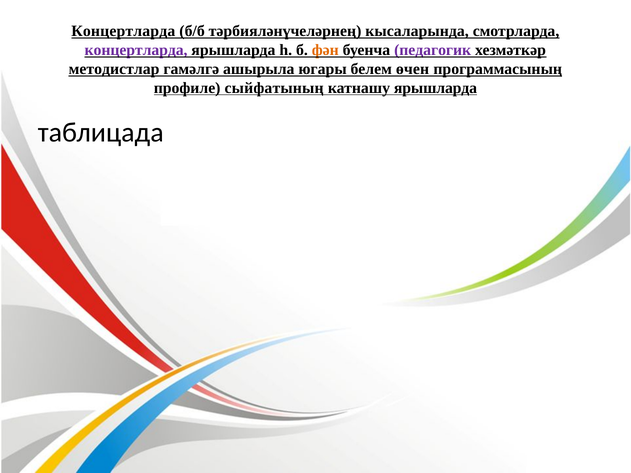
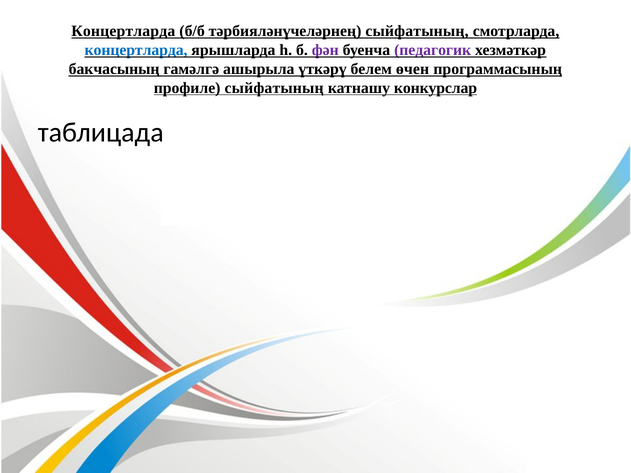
тәрбияләнүчеләрнең кысаларында: кысаларында -> сыйфатының (417, 31)
концертларда colour: purple -> blue (136, 50)
фән colour: orange -> purple (325, 50)
методистлар: методистлар -> бакчасының (114, 69)
югары: югары -> үткәрү (323, 69)
катнашу ярышларда: ярышларда -> конкурслар (436, 88)
